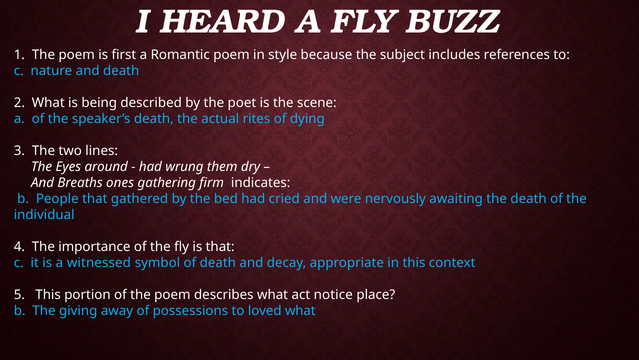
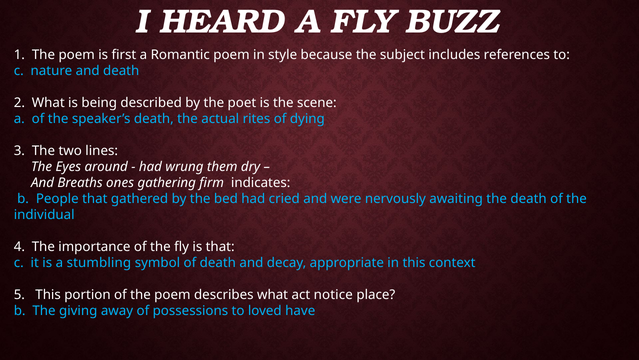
witnessed: witnessed -> stumbling (99, 262)
loved what: what -> have (300, 310)
